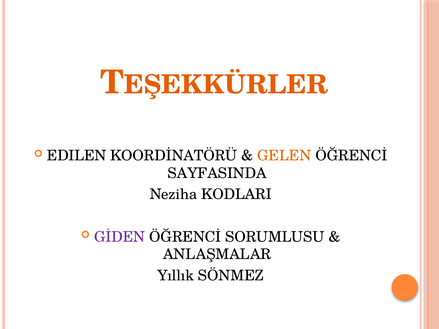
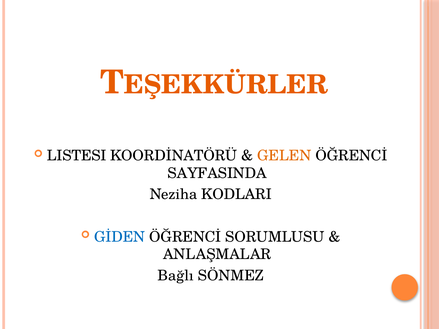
EDILEN: EDILEN -> LISTESI (77, 156)
GİDEN colour: purple -> blue (120, 237)
Yıllık: Yıllık -> Bağlı (176, 276)
